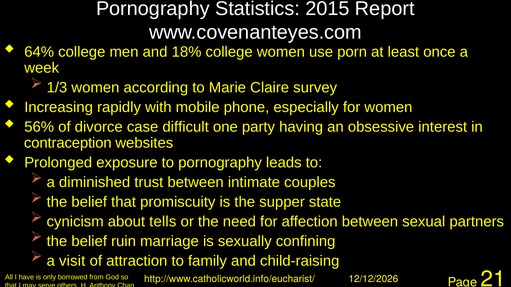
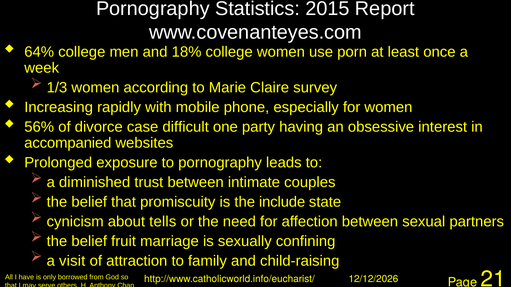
contraception: contraception -> accompanied (68, 143)
supper: supper -> include (282, 202)
ruin: ruin -> fruit (124, 242)
